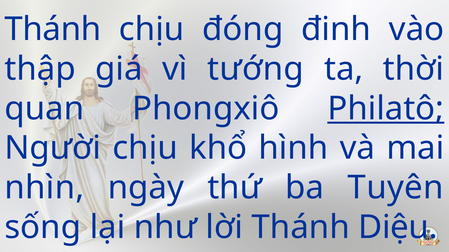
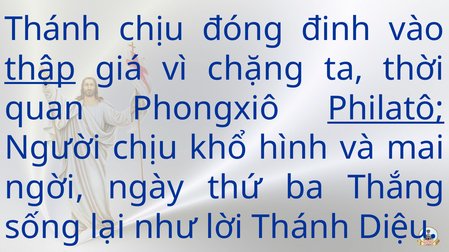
thập underline: none -> present (40, 69)
tướng: tướng -> chặng (256, 69)
nhìn: nhìn -> ngời (44, 188)
Tuyên: Tuyên -> Thắng (396, 188)
